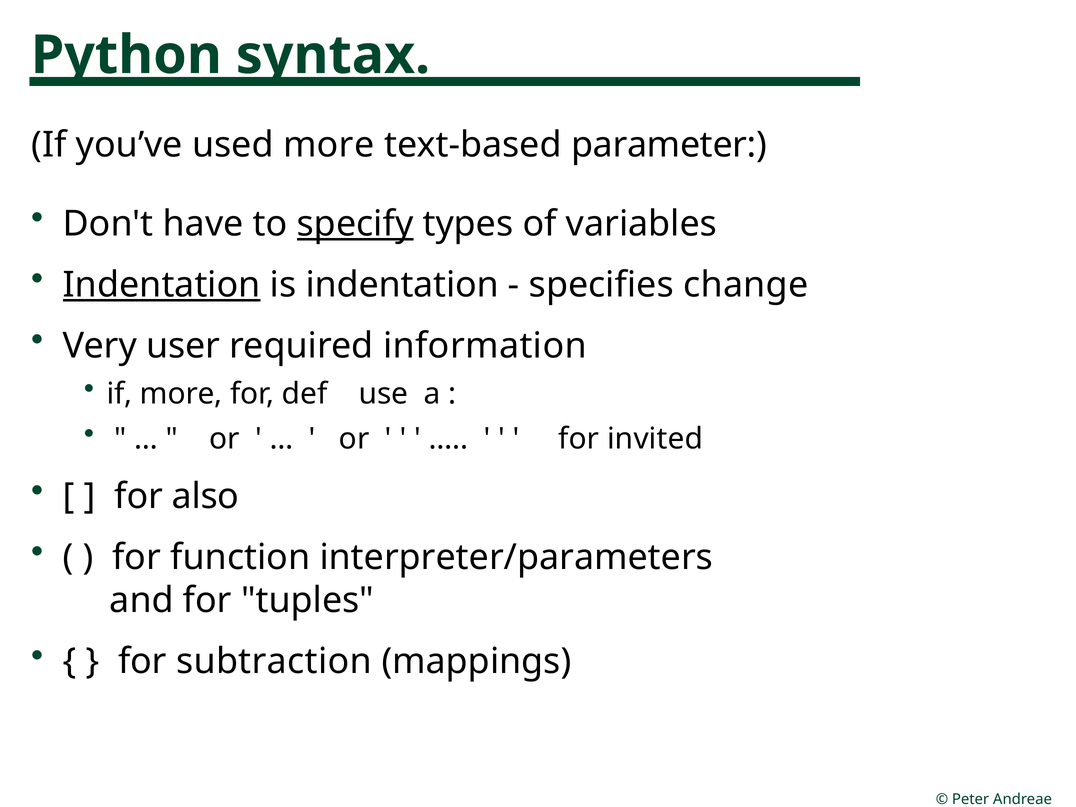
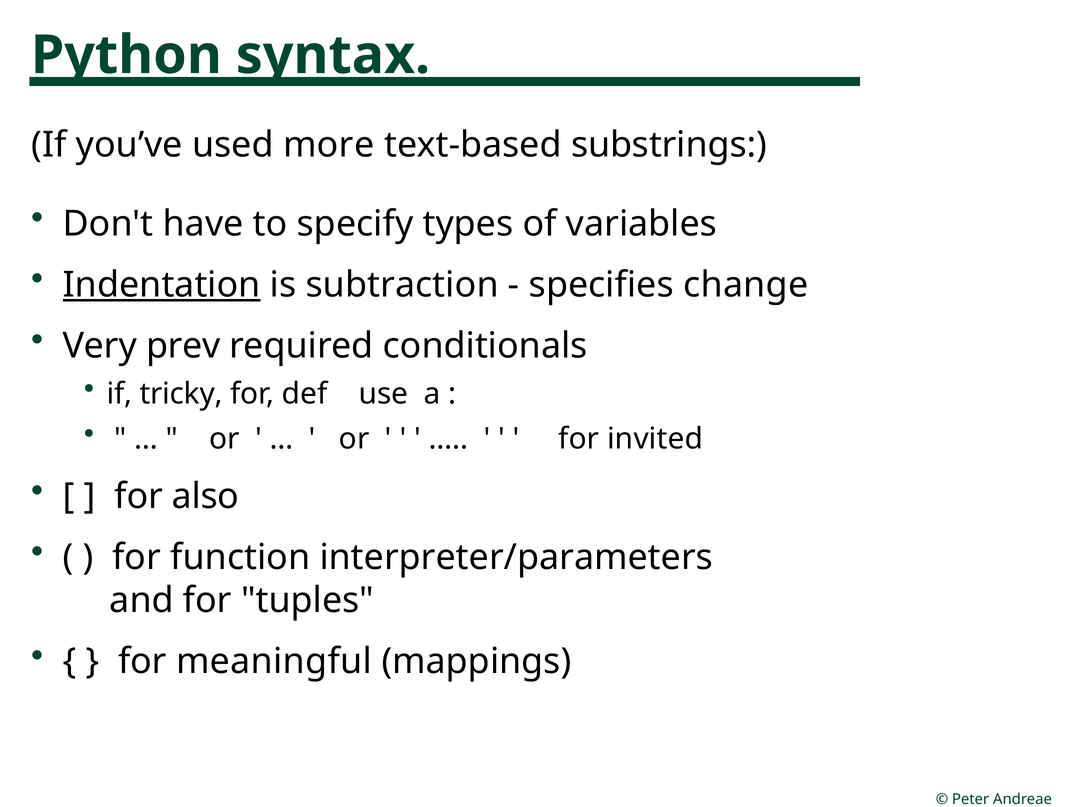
parameter: parameter -> substrings (669, 145)
specify underline: present -> none (355, 224)
is indentation: indentation -> subtraction (402, 285)
user: user -> prev (183, 346)
information: information -> conditionals (485, 346)
if more: more -> tricky (181, 394)
subtraction: subtraction -> meaningful (274, 662)
